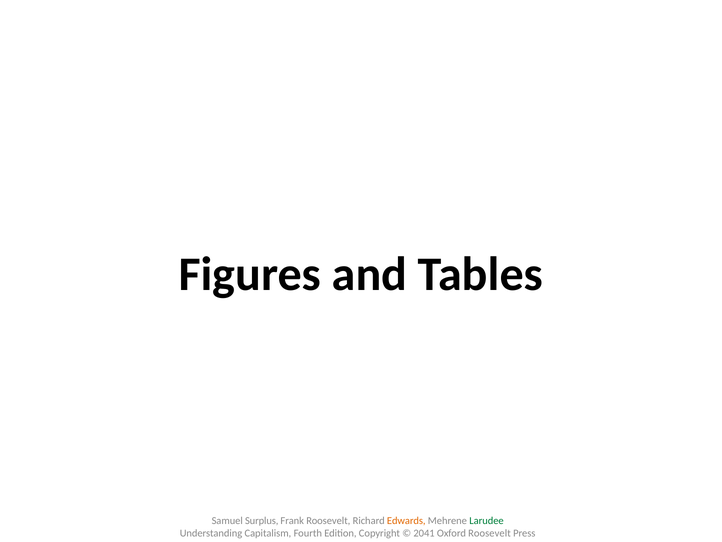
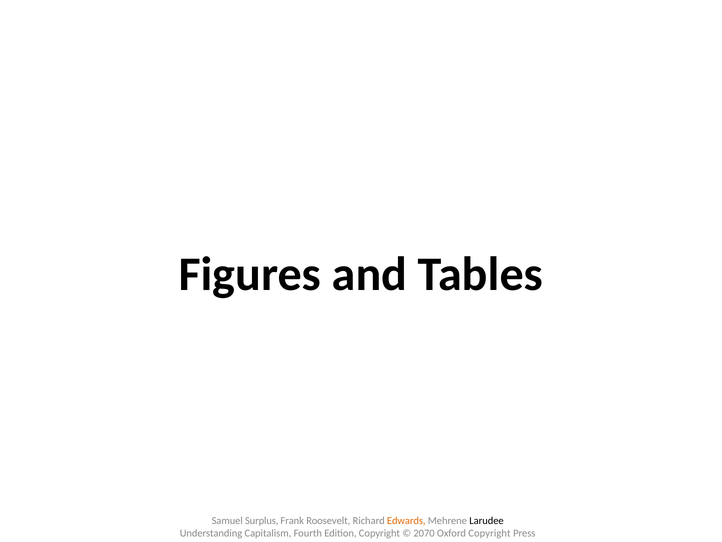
Larudee colour: green -> black (486, 520)
2041: 2041 -> 2070 (424, 533)
Oxford Roosevelt: Roosevelt -> Copyright (489, 533)
